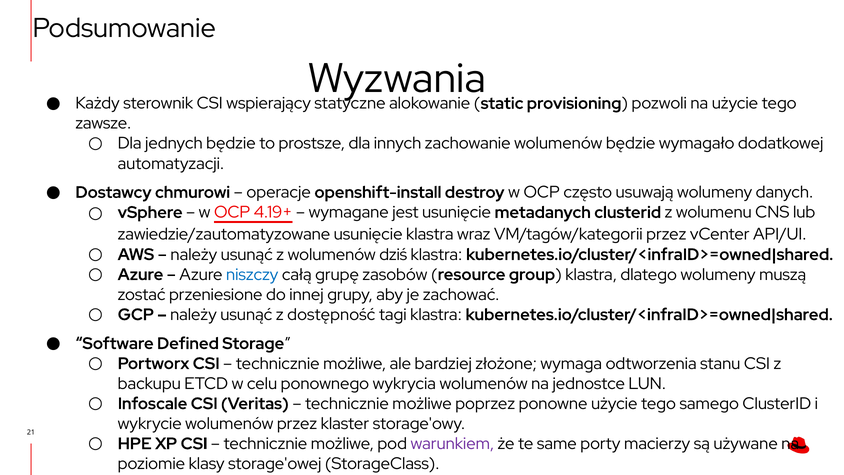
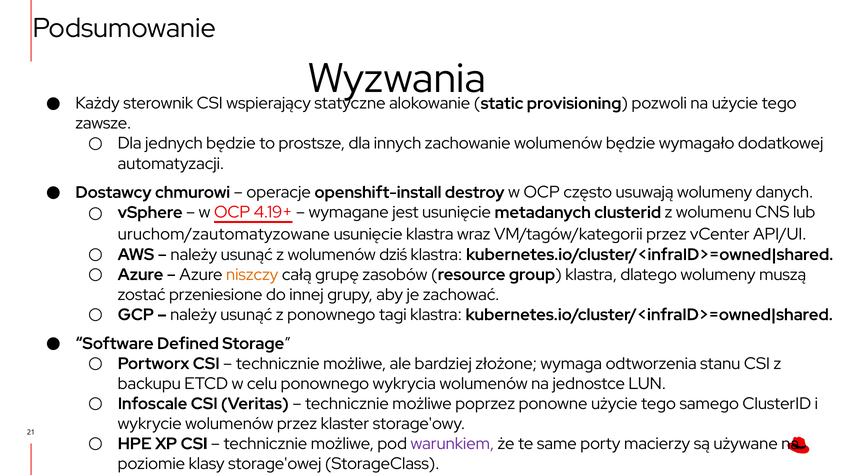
zawiedzie/zautomatyzowane: zawiedzie/zautomatyzowane -> uruchom/zautomatyzowane (224, 234)
niszczy colour: blue -> orange (252, 274)
z dostępność: dostępność -> ponownego (331, 314)
